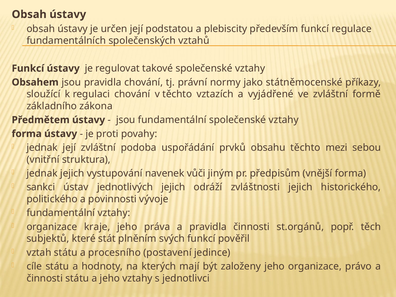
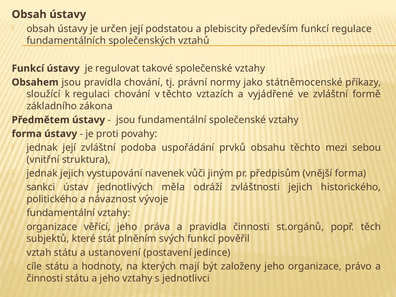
jednotlivých jejich: jejich -> měla (173, 187)
povinnosti: povinnosti -> návaznost (112, 199)
kraje: kraje -> věřící (97, 227)
procesního: procesního -> ustanovení (115, 253)
